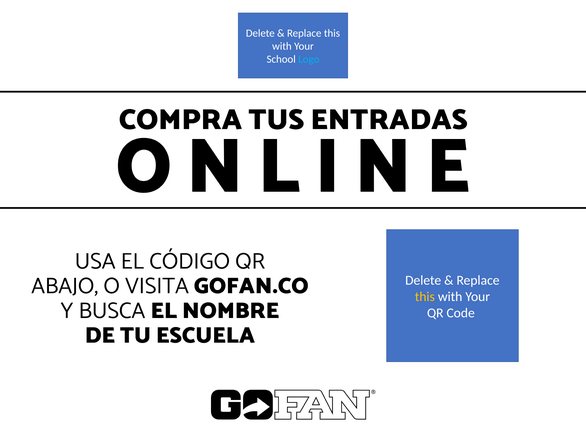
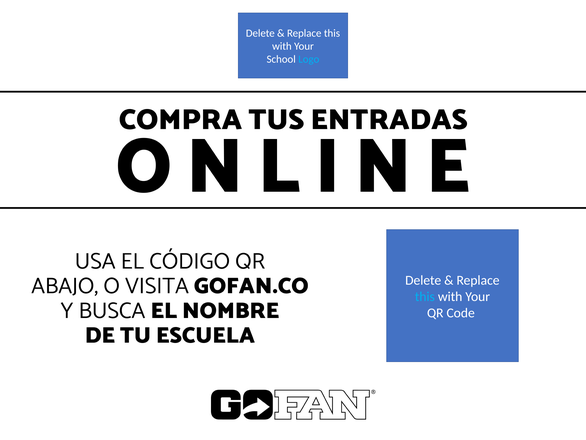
this colour: yellow -> light blue (425, 296)
